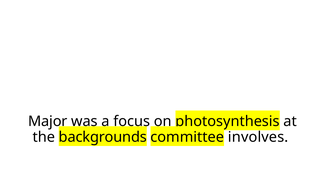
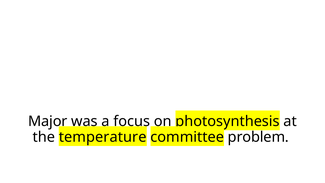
backgrounds: backgrounds -> temperature (103, 137)
involves: involves -> problem (258, 137)
